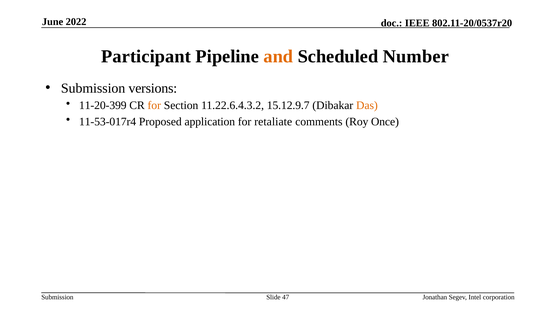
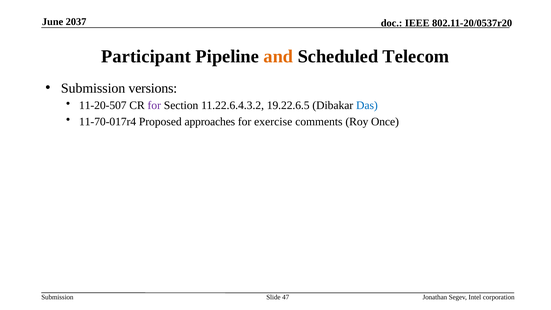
2022: 2022 -> 2037 (76, 22)
Number: Number -> Telecom (416, 56)
11-20-399: 11-20-399 -> 11-20-507 (103, 105)
for colour: orange -> purple (154, 105)
15.12.9.7: 15.12.9.7 -> 19.22.6.5 (288, 105)
Das colour: orange -> blue (367, 105)
11-53-017r4: 11-53-017r4 -> 11-70-017r4 (108, 122)
application: application -> approaches (210, 122)
retaliate: retaliate -> exercise (273, 122)
